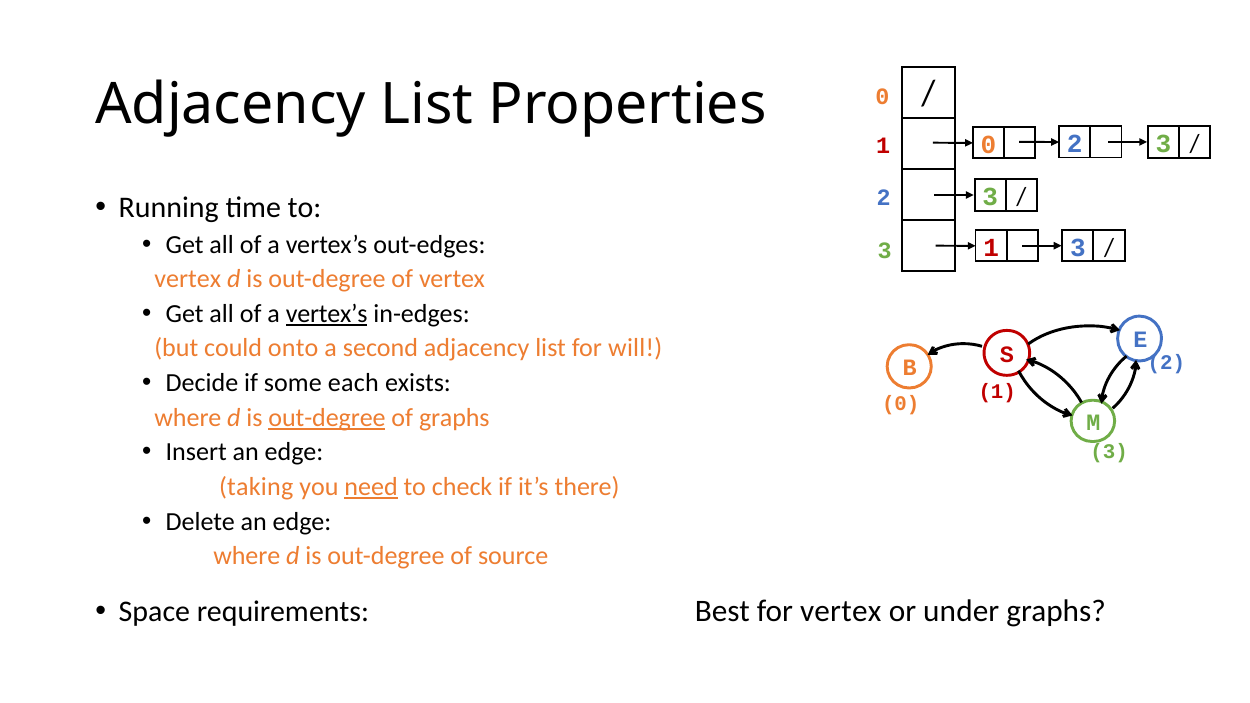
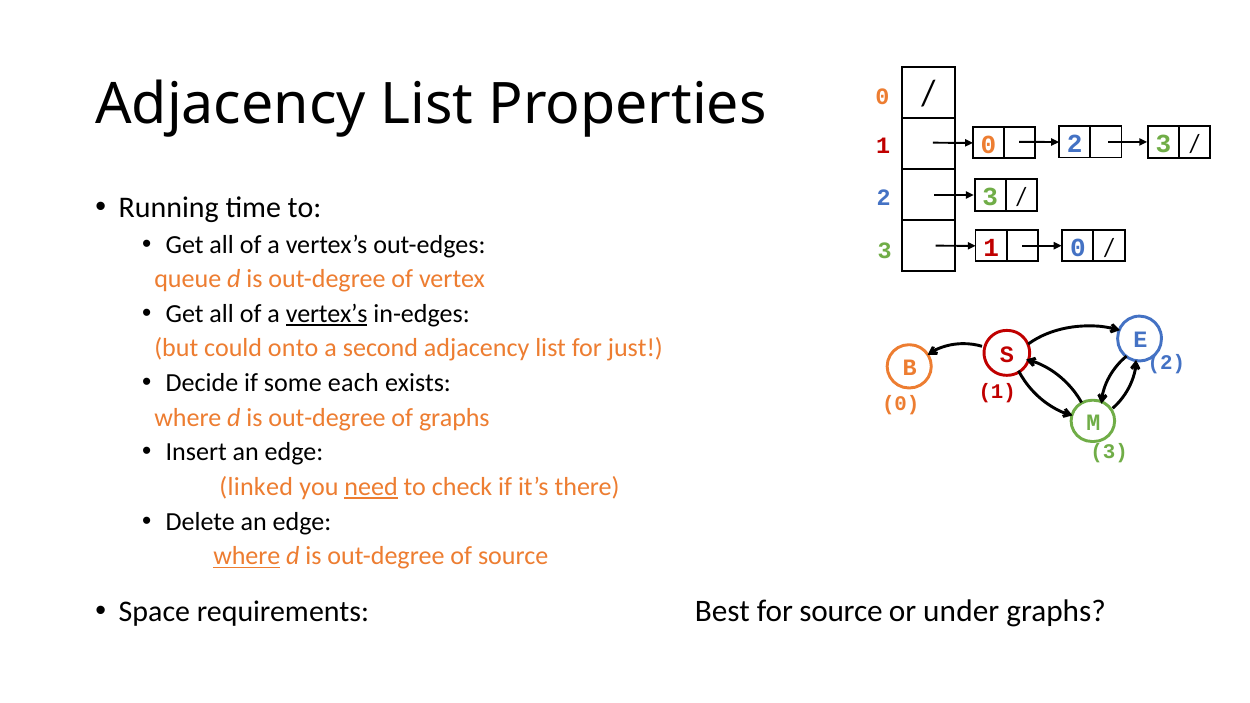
1 3: 3 -> 0 (1078, 248)
vertex: vertex -> queue (188, 279)
will: will -> just (635, 348)
out-degree underline: present -> none (327, 418)
taking: taking -> linked (256, 487)
where underline: none -> present (247, 556)
for vertex: vertex -> source (841, 612)
